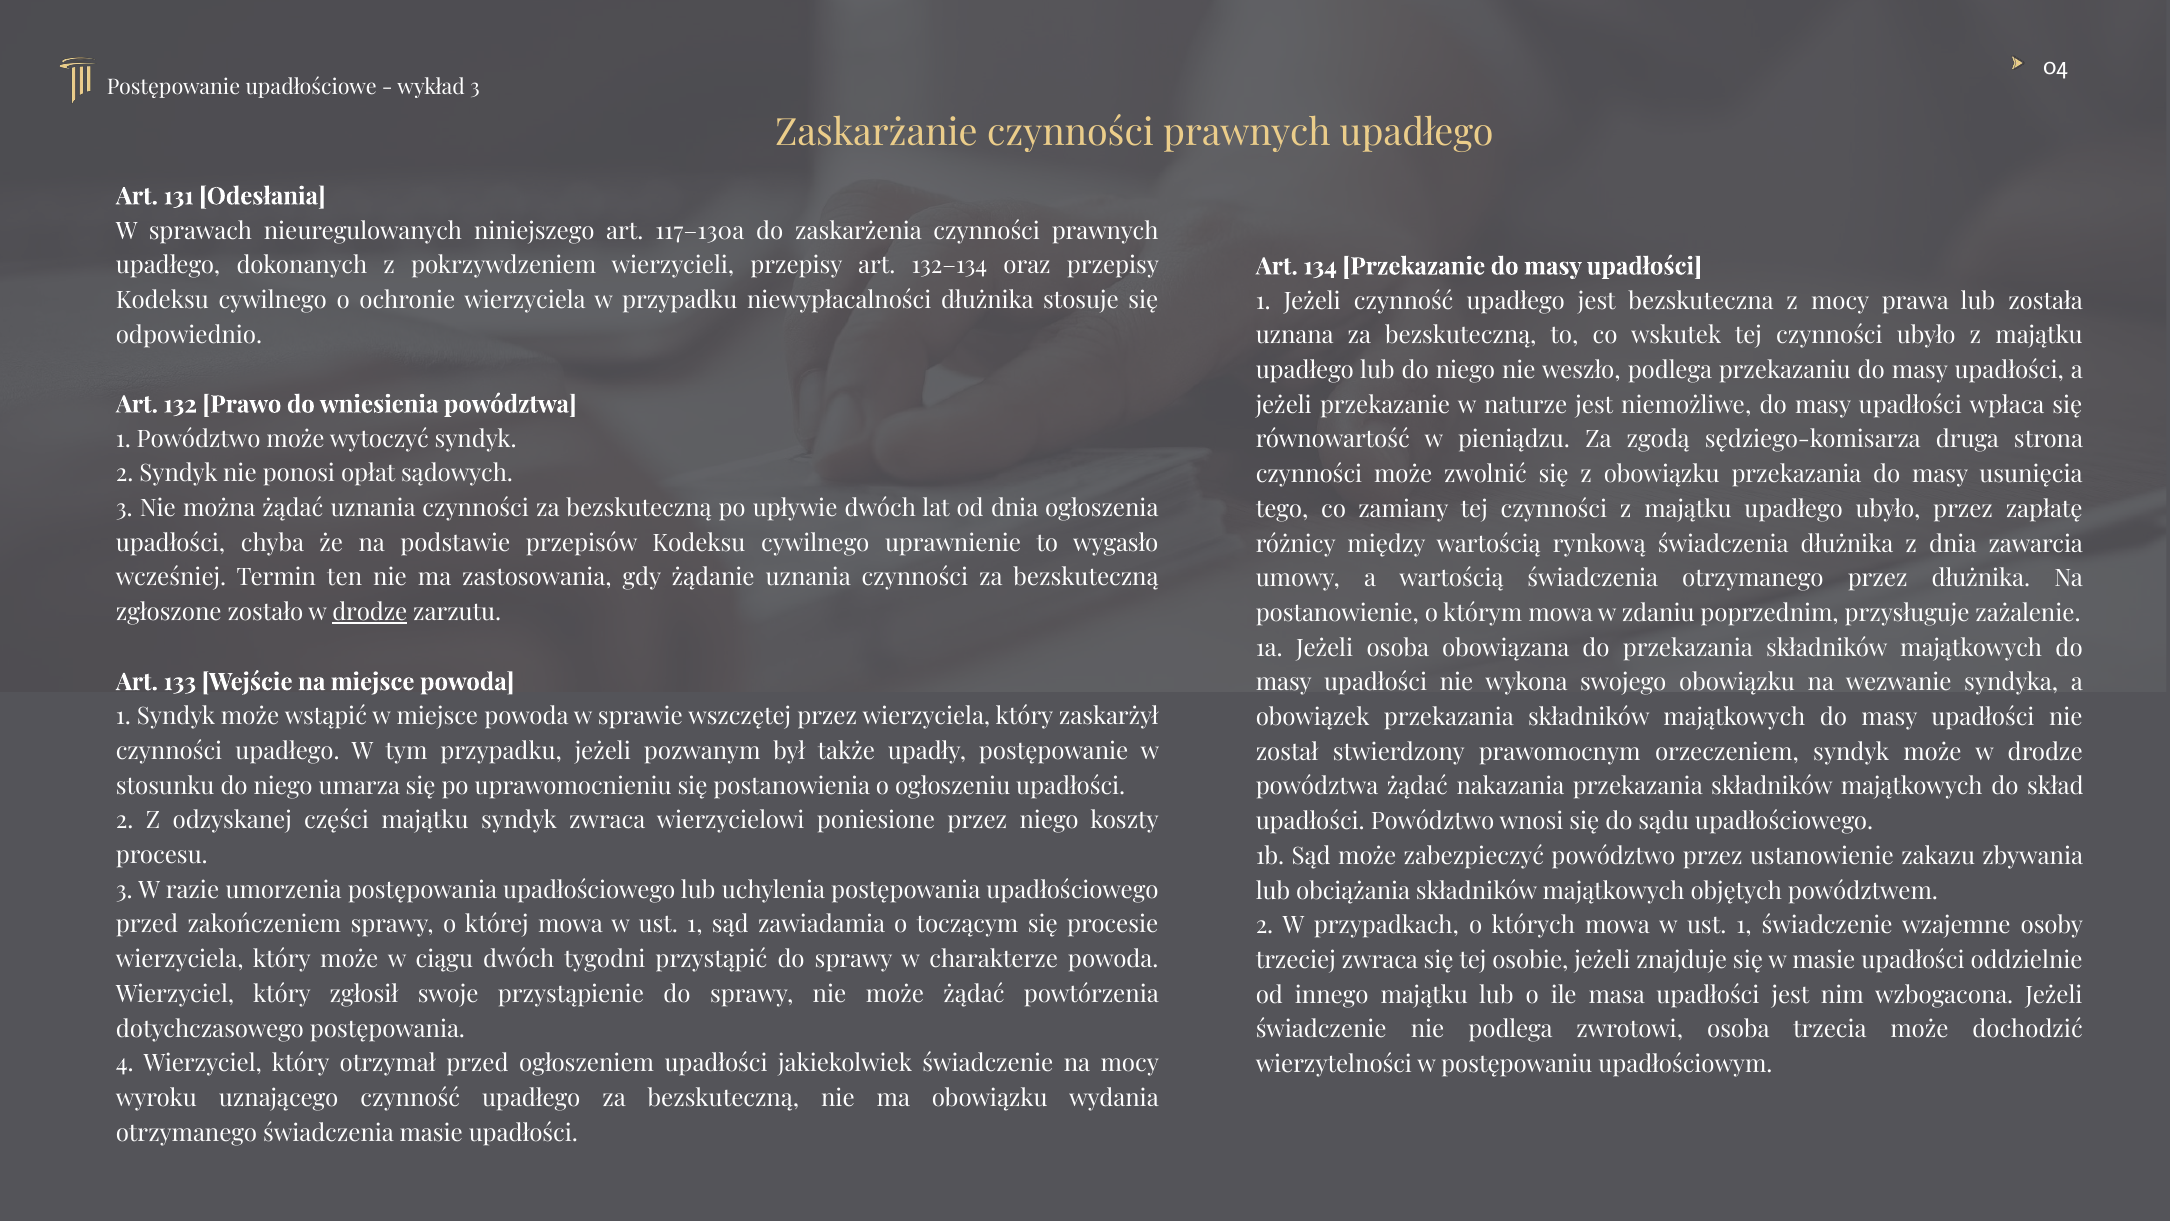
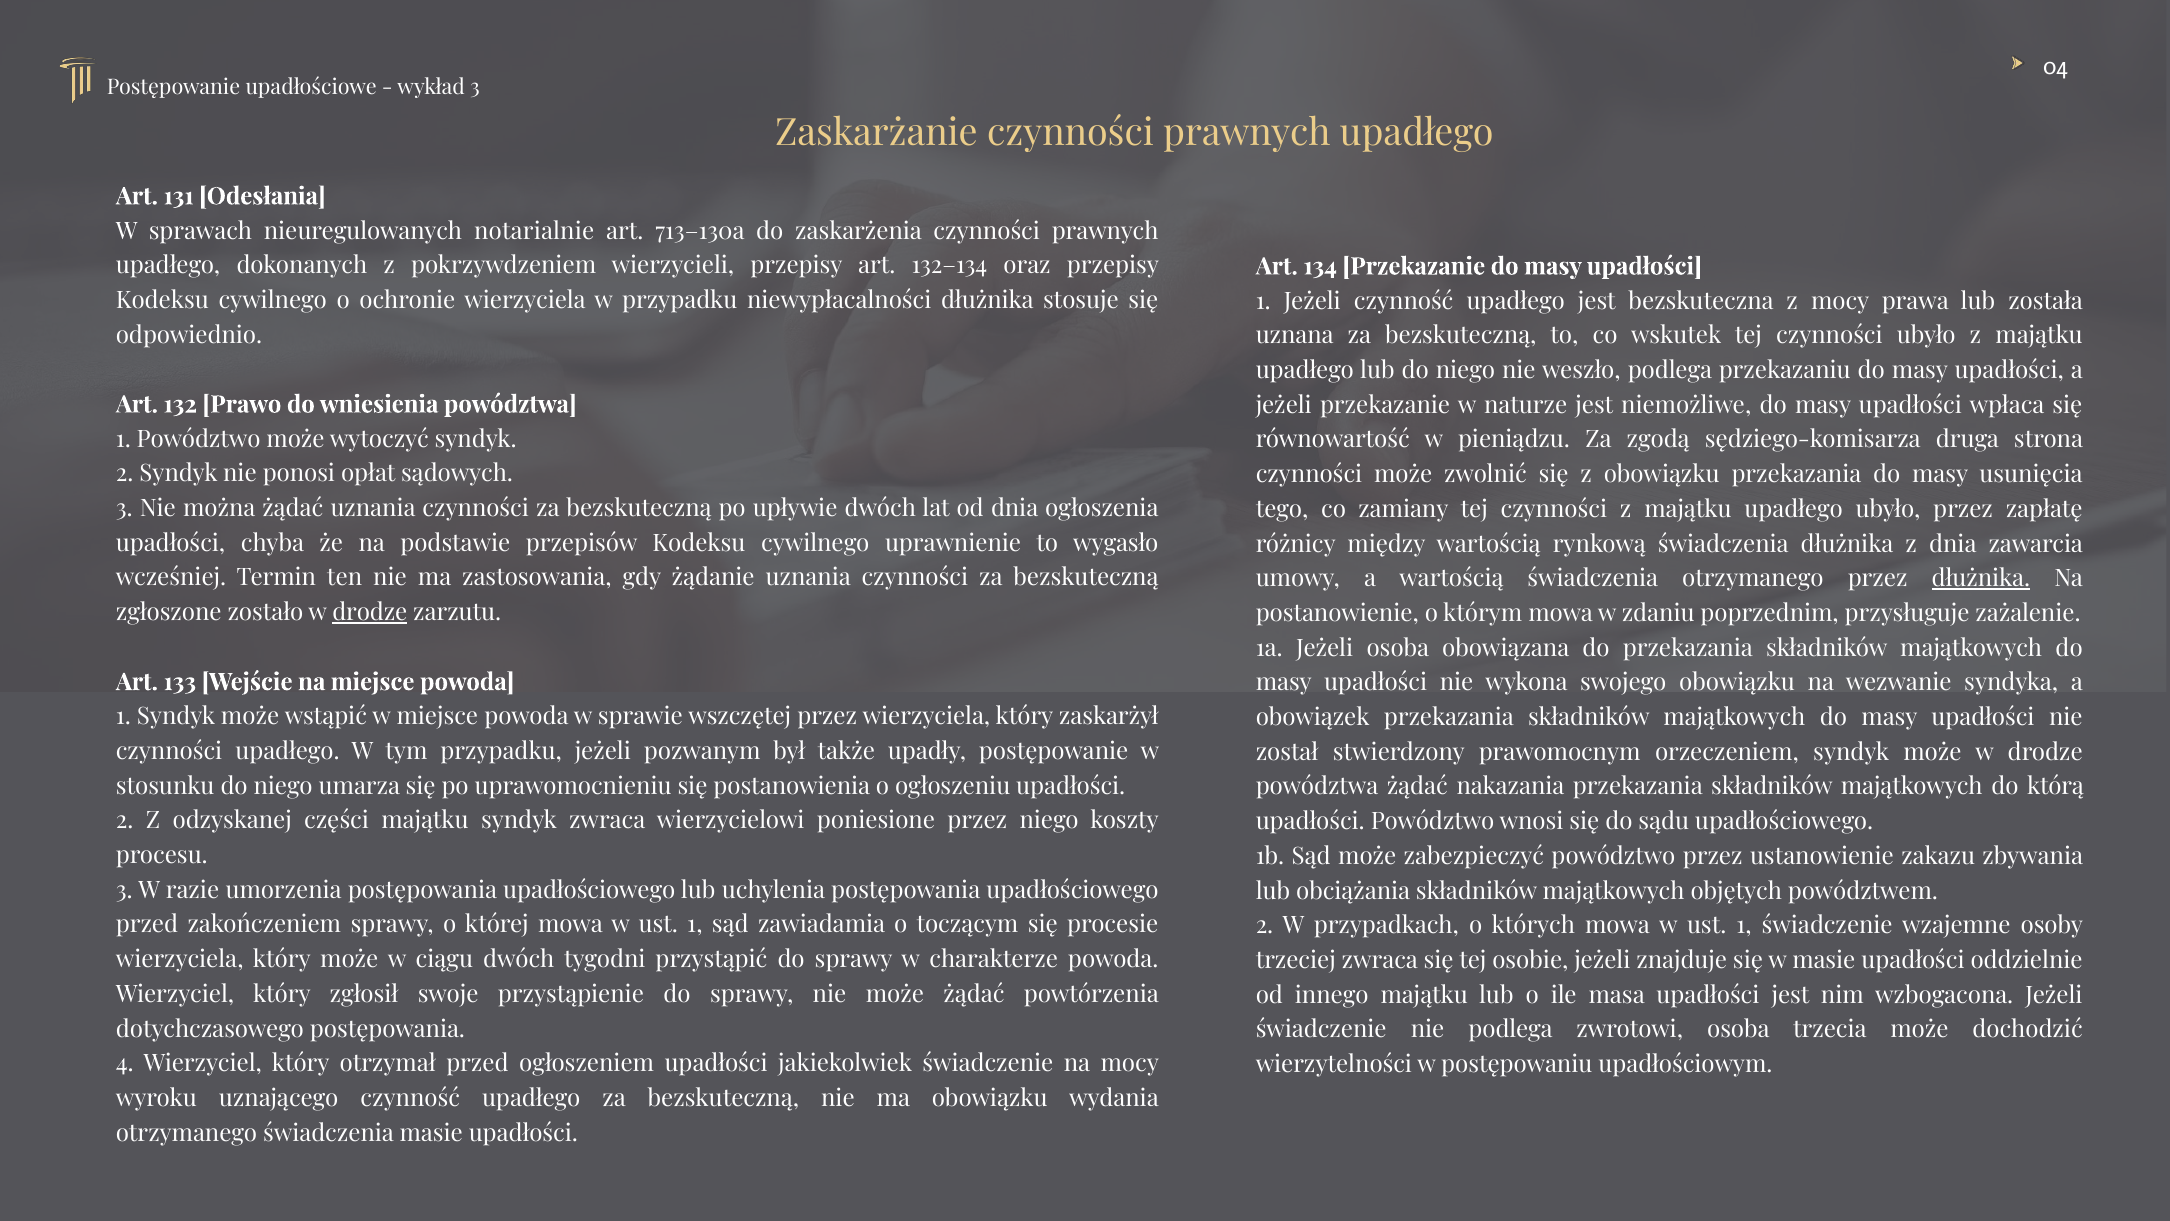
niniejszego: niniejszego -> notarialnie (534, 231)
117–130a: 117–130a -> 713–130a (700, 231)
dłużnika underline: none -> present (1981, 579)
skład: skład -> którą (2055, 787)
